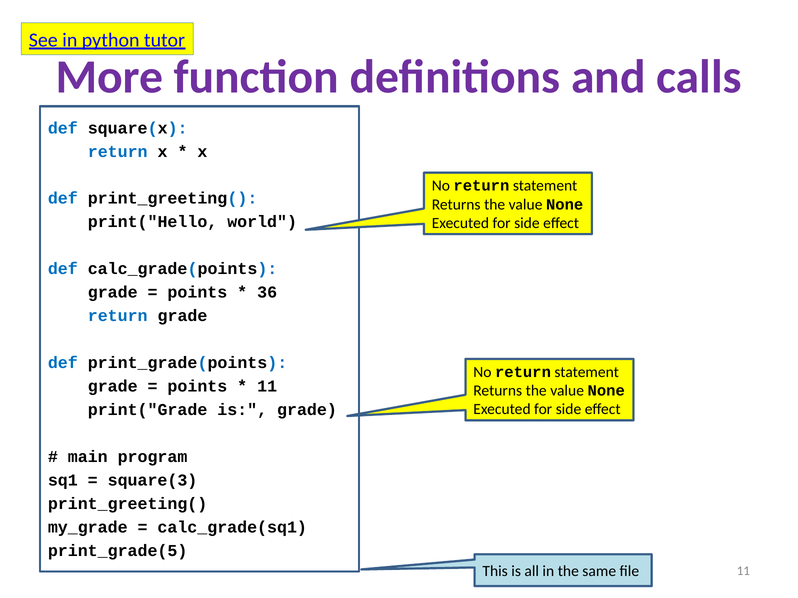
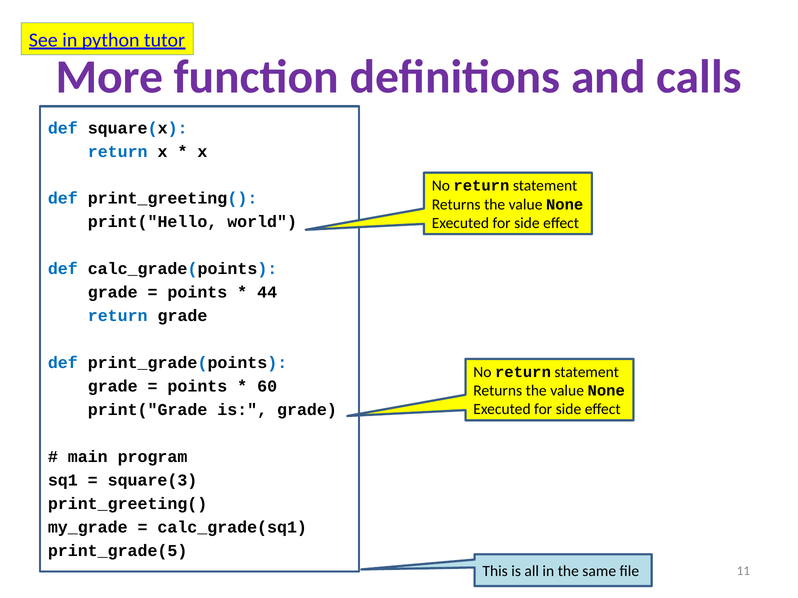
36: 36 -> 44 (267, 293)
11: 11 -> 60 (267, 387)
